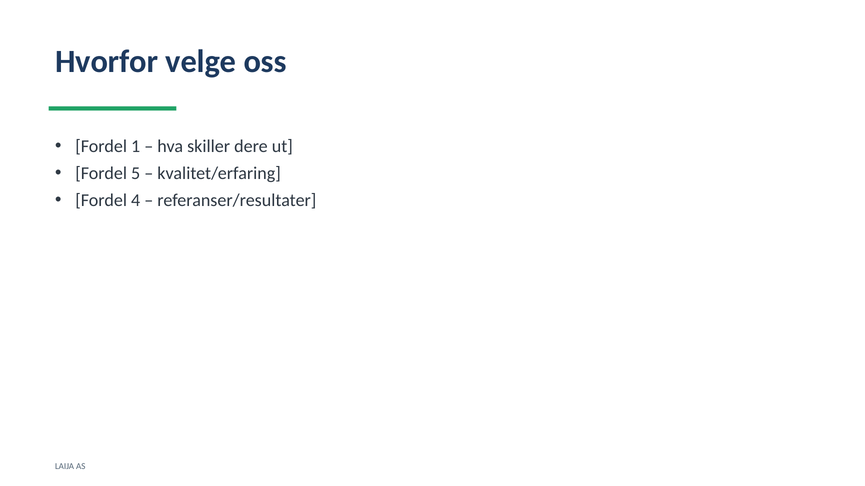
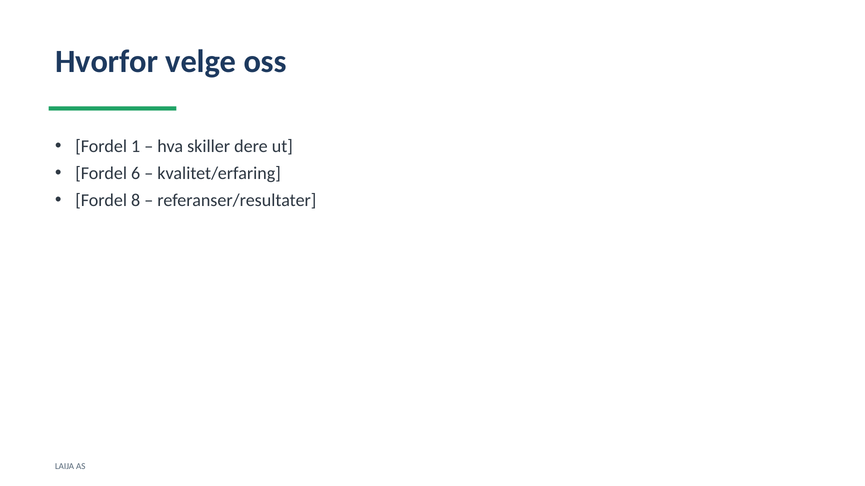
5: 5 -> 6 (136, 174)
4: 4 -> 8 (136, 201)
